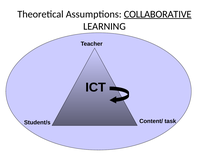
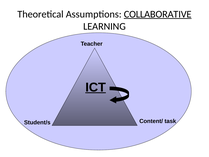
ICT underline: none -> present (96, 87)
